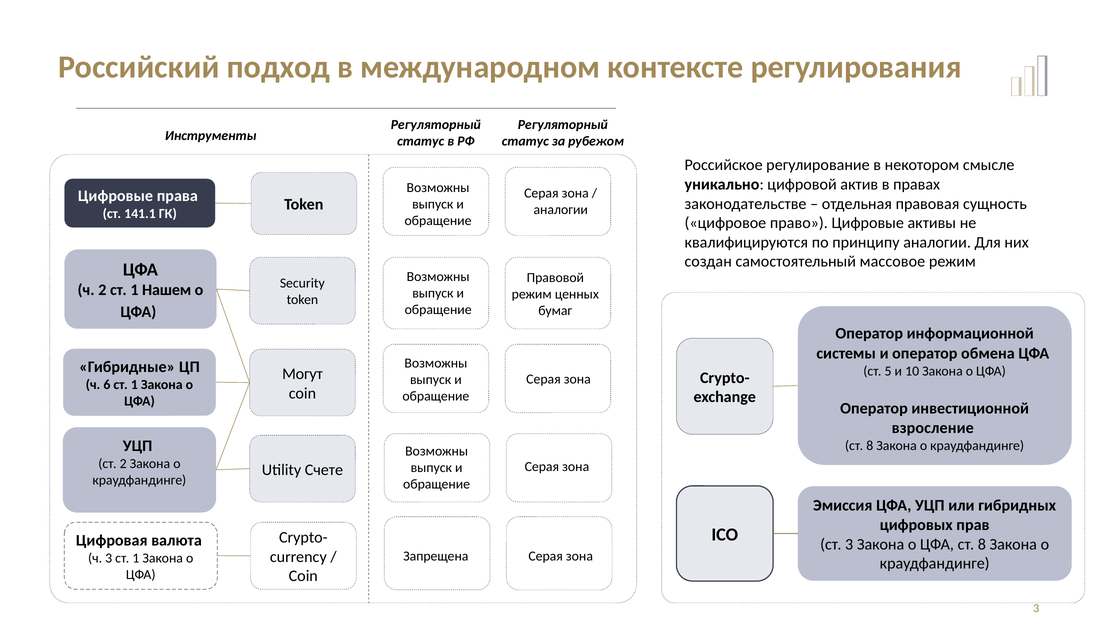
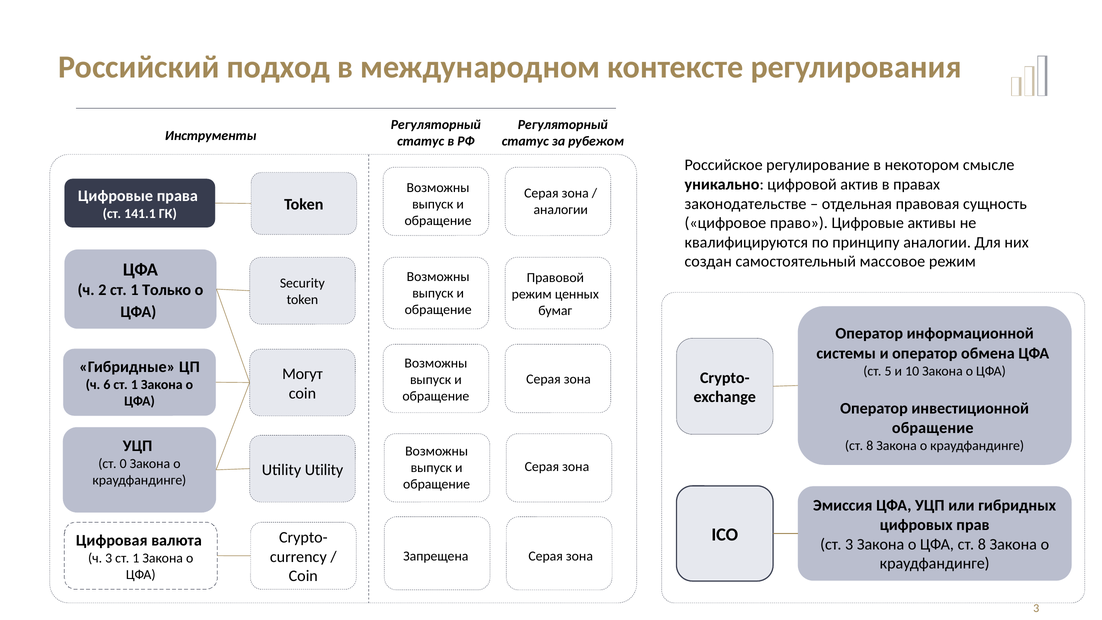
Нашем: Нашем -> Только (167, 290)
взросление: взросление -> обращение (933, 428)
ст 2: 2 -> 0 (123, 464)
Utility Счете: Счете -> Utility (324, 470)
